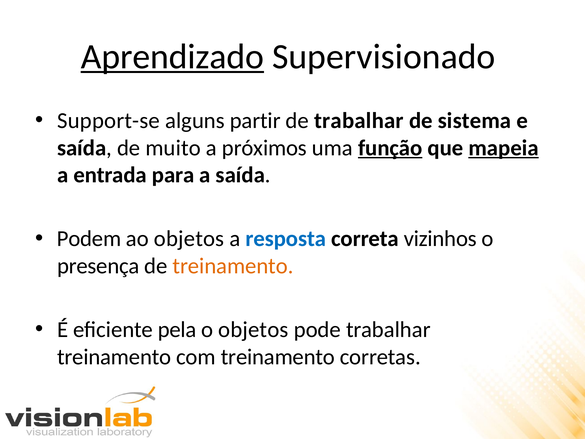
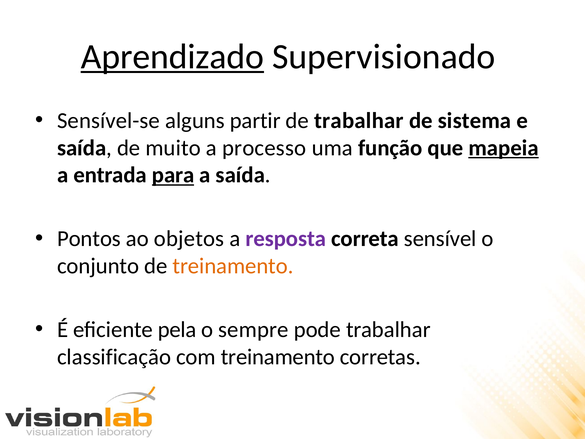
Support-se: Support-se -> Sensível-se (109, 121)
próximos: próximos -> processo (264, 148)
função underline: present -> none (390, 148)
para underline: none -> present (173, 175)
Podem: Podem -> Pontos (89, 239)
resposta colour: blue -> purple (286, 239)
vizinhos: vizinhos -> sensível (440, 239)
presença: presença -> conjunto (98, 266)
o objetos: objetos -> sempre (253, 329)
treinamento: treinamento -> classificação (114, 357)
